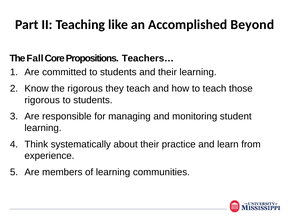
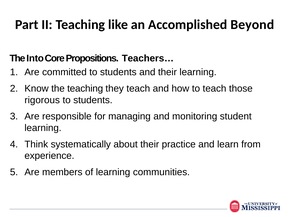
Fall: Fall -> Into (35, 58)
the rigorous: rigorous -> teaching (85, 89)
